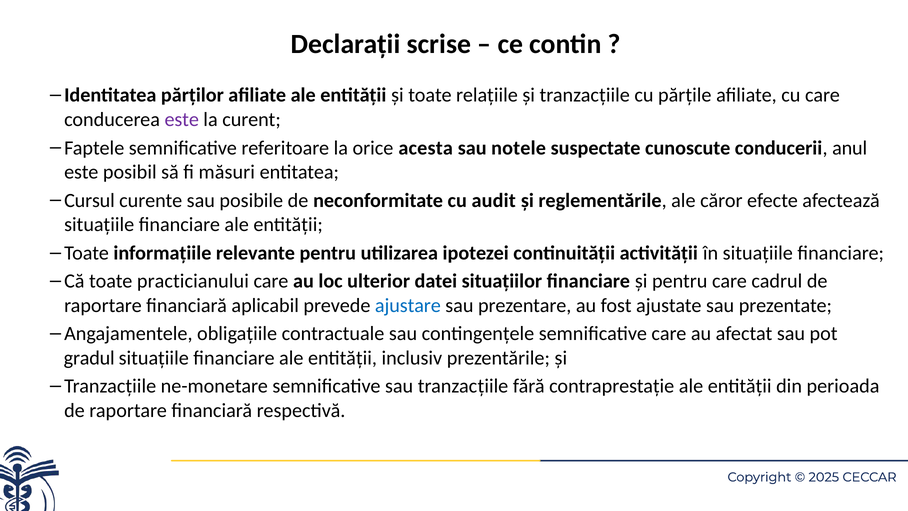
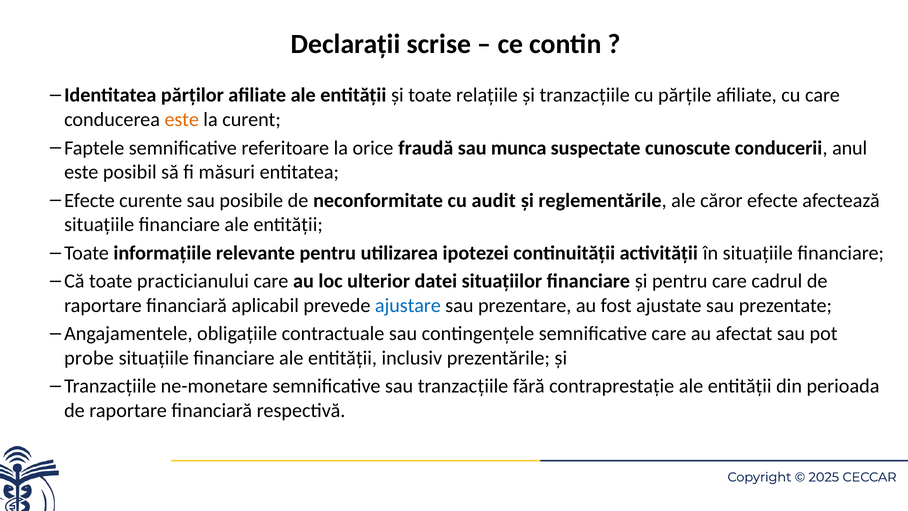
este colour: purple -> orange (182, 119)
acesta: acesta -> fraudă (426, 148)
notele: notele -> munca (519, 148)
Cursul: Cursul -> Efecte (89, 200)
gradul: gradul -> probe (89, 358)
